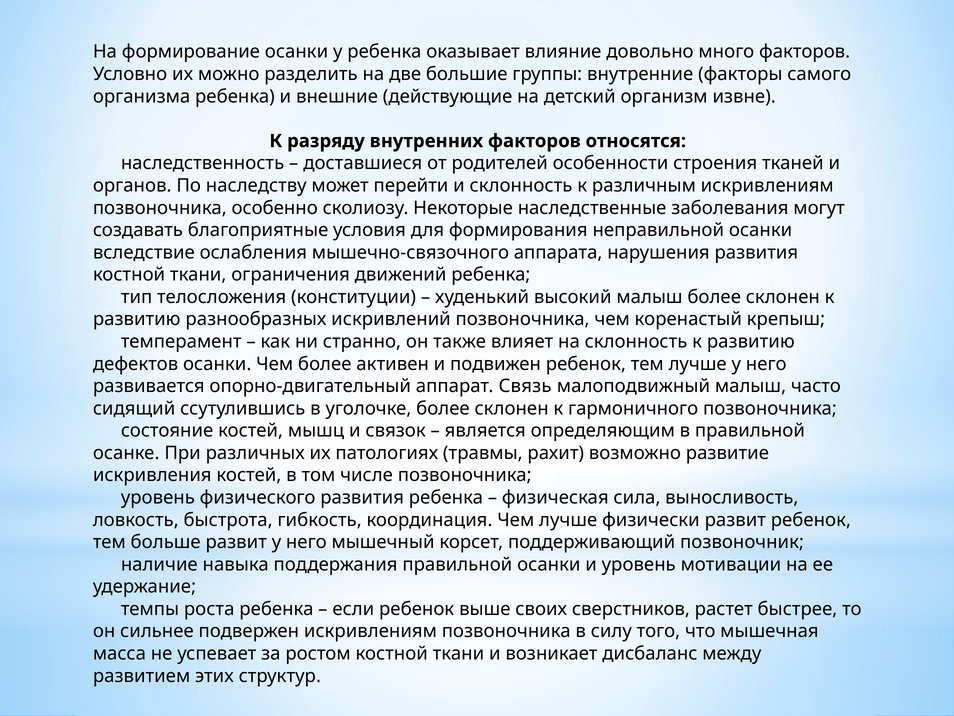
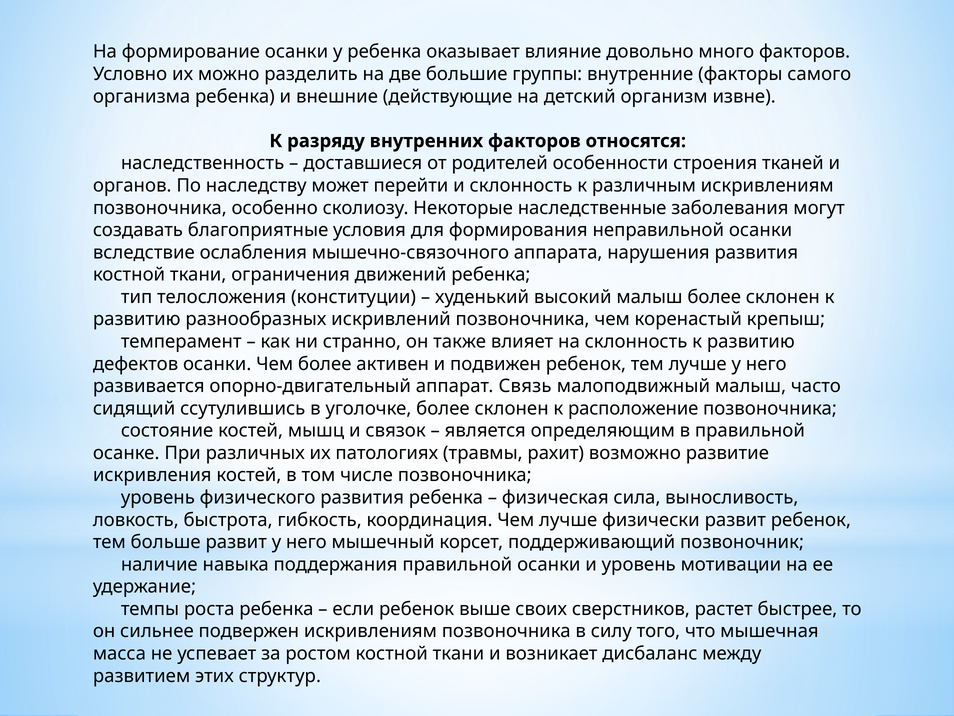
гармоничного: гармоничного -> расположение (633, 408)
